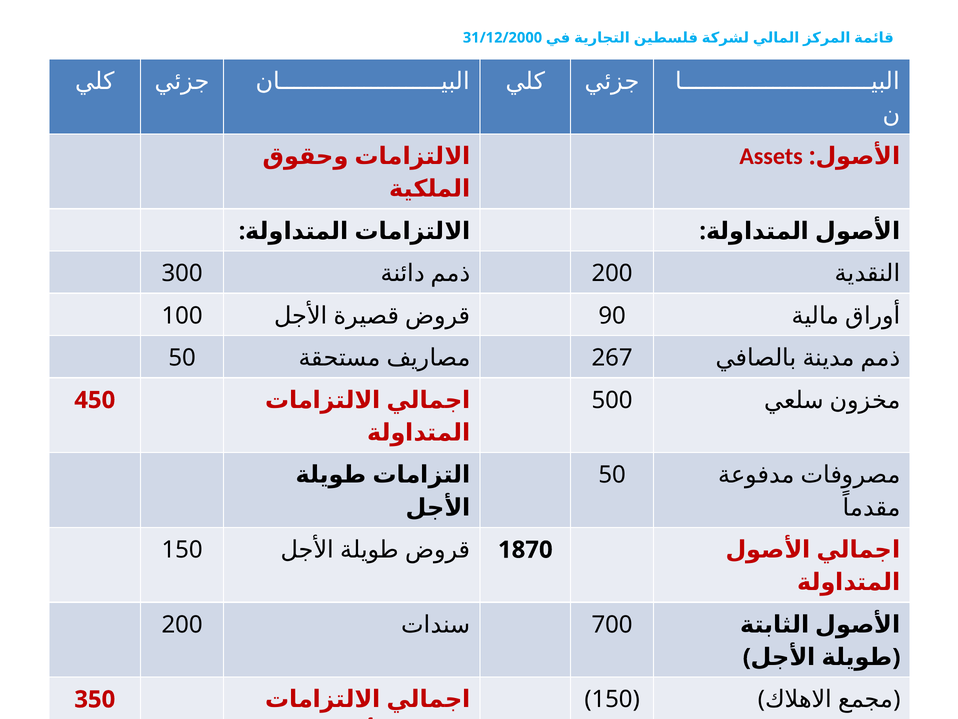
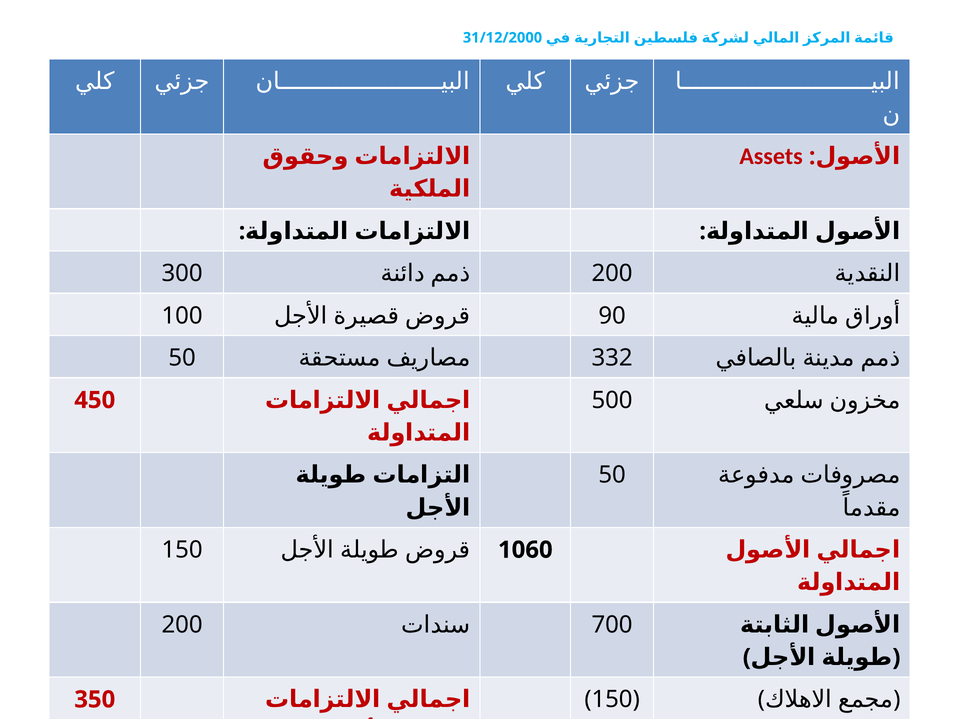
267: 267 -> 332 (612, 358)
1870: 1870 -> 1060 (525, 549)
